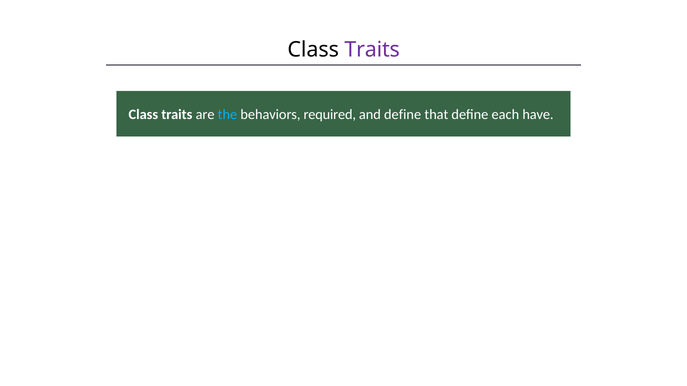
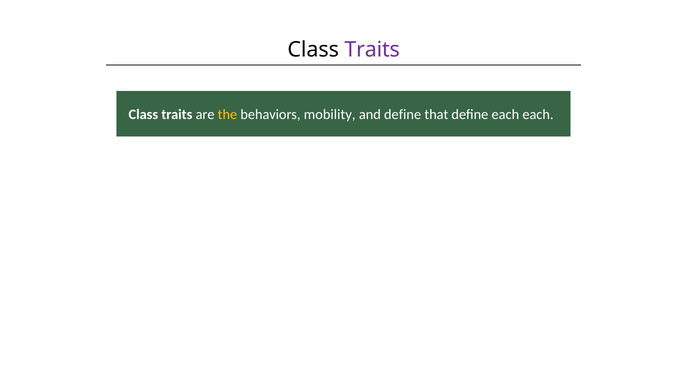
the colour: light blue -> yellow (227, 115)
required: required -> mobility (330, 115)
each have: have -> each (538, 115)
